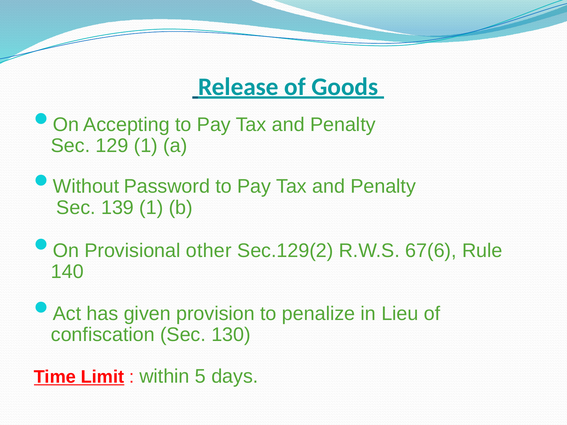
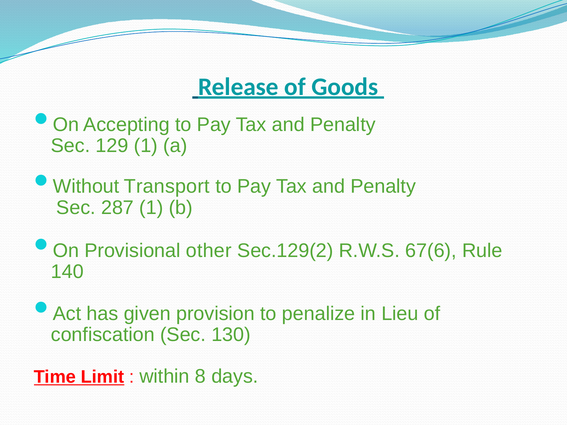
Password: Password -> Transport (167, 187)
139: 139 -> 287 (117, 208)
5: 5 -> 8 (200, 377)
